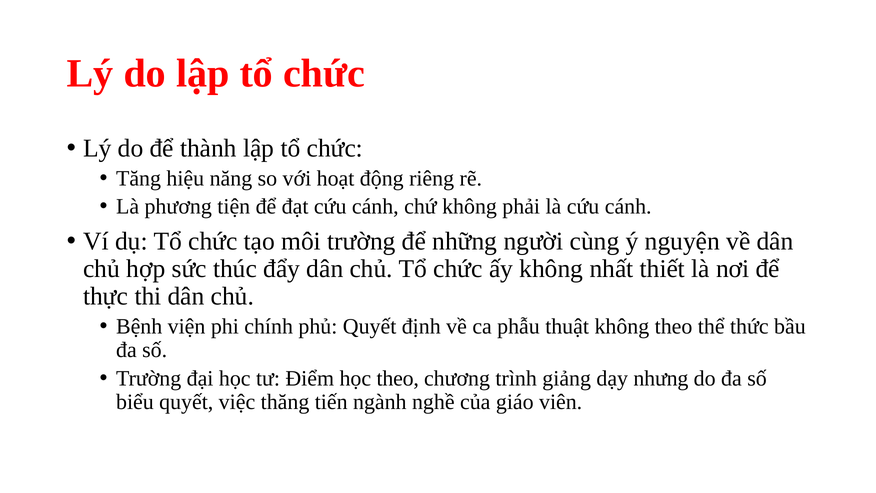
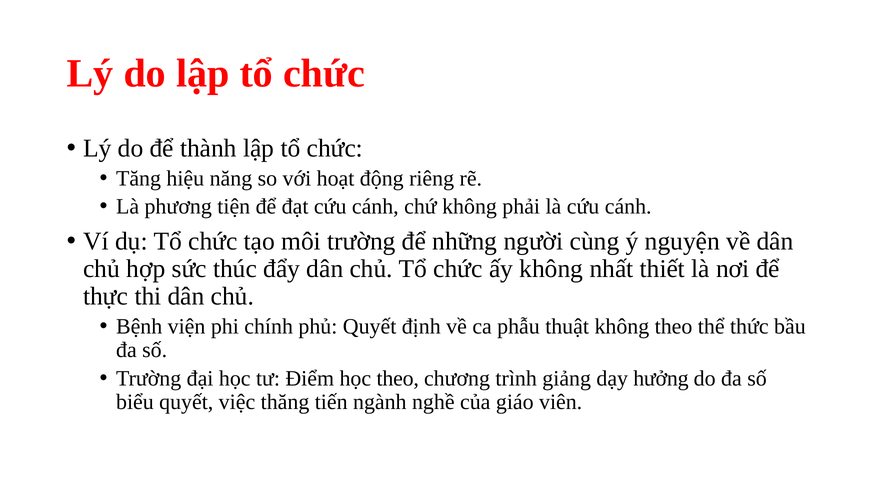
nhưng: nhưng -> hưởng (661, 378)
